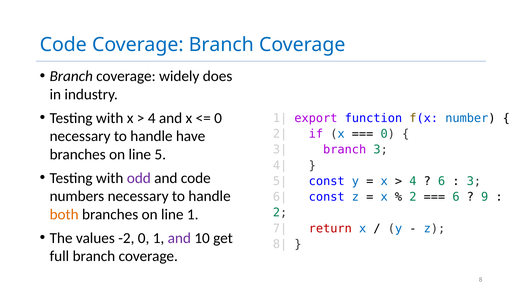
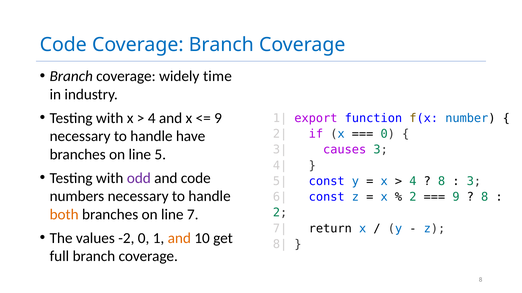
does: does -> time (217, 76)
0: 0 -> 9 (218, 118)
branch: branch -> causes (345, 150)
6: 6 -> 8 (442, 182)
6: 6 -> 9 (456, 197)
9: 9 -> 8 (485, 197)
line 1: 1 -> 7 (193, 215)
return colour: red -> black (330, 229)
and colour: purple -> orange (179, 239)
